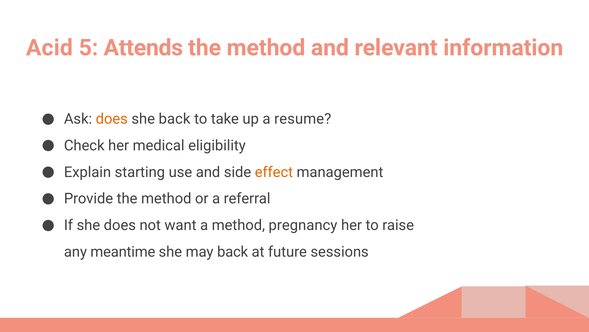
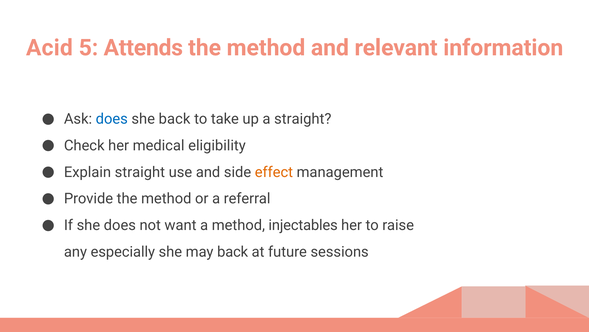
does colour: orange -> blue (112, 119)
a resume: resume -> straight (303, 119)
Explain starting: starting -> straight (140, 172)
pregnancy: pregnancy -> injectables (303, 225)
meantime: meantime -> especially (123, 251)
